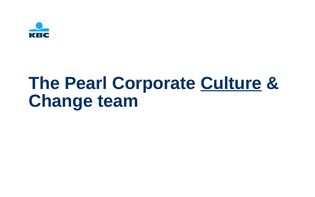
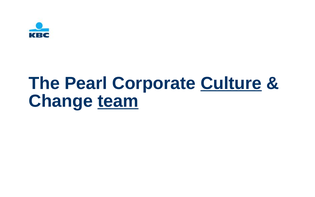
team underline: none -> present (118, 101)
